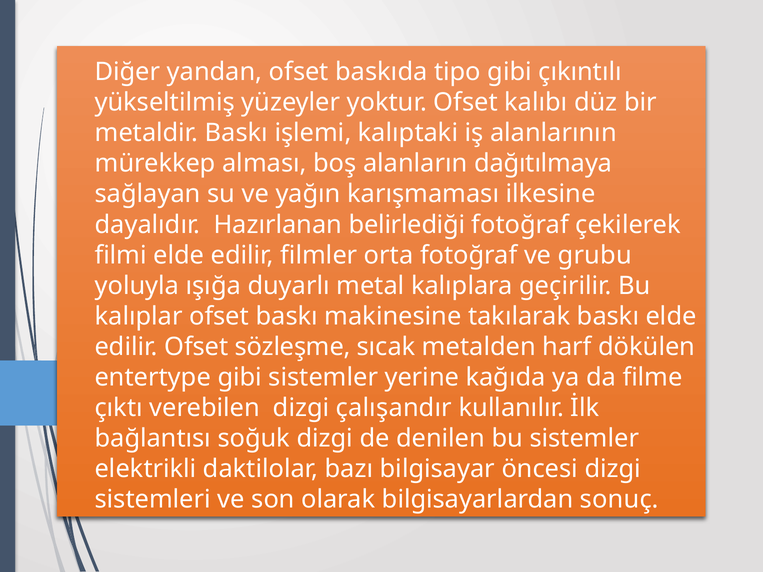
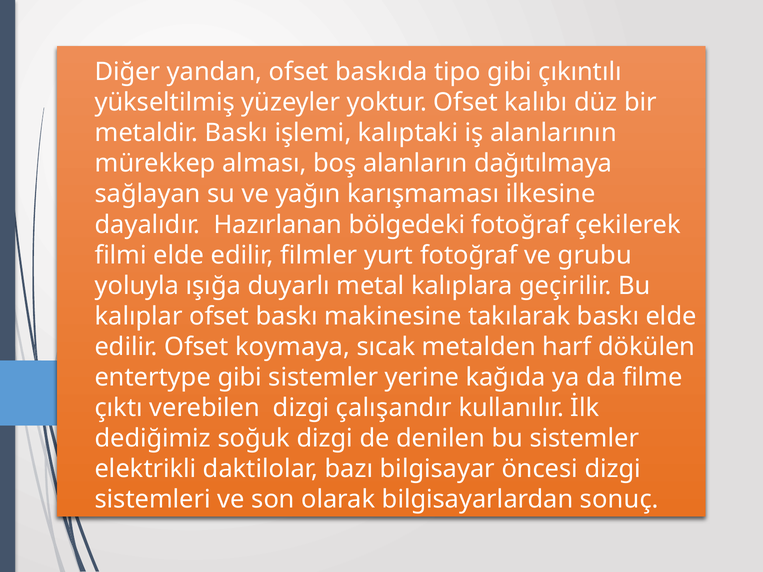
belirlediği: belirlediği -> bölgedeki (407, 225)
orta: orta -> yurt (389, 255)
sözleşme: sözleşme -> koymaya (292, 347)
bağlantısı: bağlantısı -> dediğimiz (153, 438)
